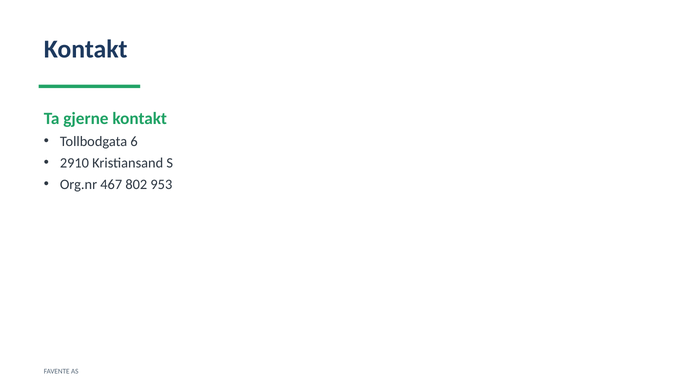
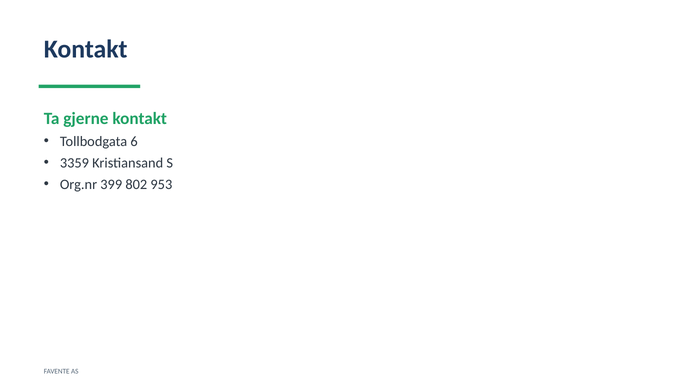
2910: 2910 -> 3359 (74, 163)
467: 467 -> 399 (111, 184)
